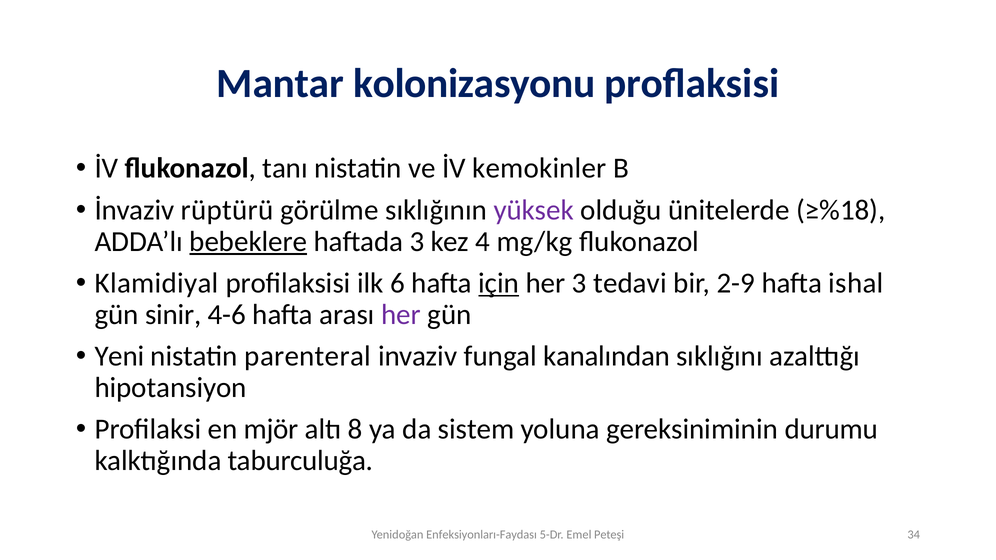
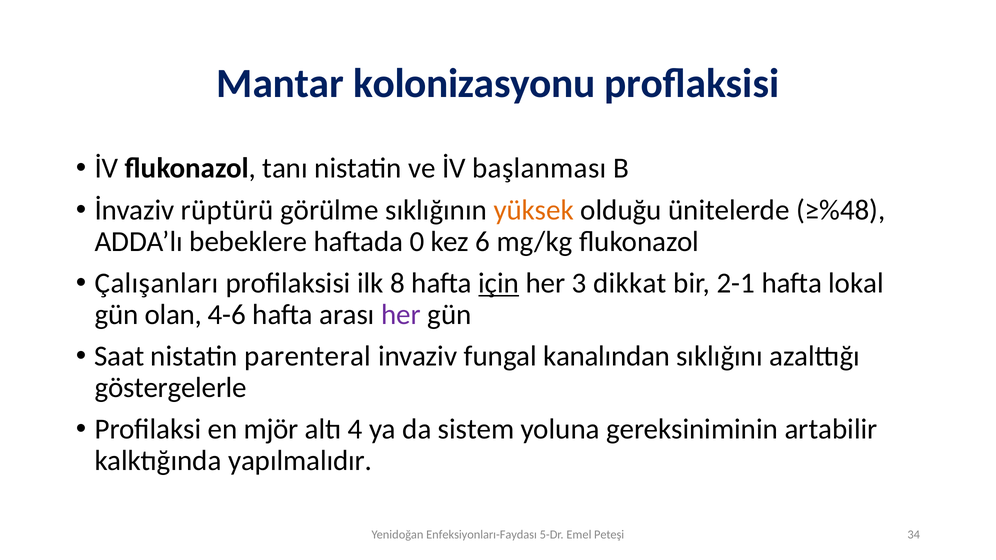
kemokinler: kemokinler -> başlanması (539, 168)
yüksek colour: purple -> orange (534, 210)
≥%18: ≥%18 -> ≥%48 (841, 210)
bebeklere underline: present -> none (248, 242)
haftada 3: 3 -> 0 (417, 242)
4: 4 -> 6 (483, 242)
Klamidiyal: Klamidiyal -> Çalışanları (157, 283)
6: 6 -> 8 (398, 283)
tedavi: tedavi -> dikkat (630, 283)
2-9: 2-9 -> 2-1 (736, 283)
ishal: ishal -> lokal (856, 283)
sinir: sinir -> olan (173, 315)
Yeni: Yeni -> Saat (119, 356)
hipotansiyon: hipotansiyon -> göstergelerle (171, 388)
8: 8 -> 4 (355, 430)
durumu: durumu -> artabilir (831, 430)
taburculuğa: taburculuğa -> yapılmalıdır (300, 461)
